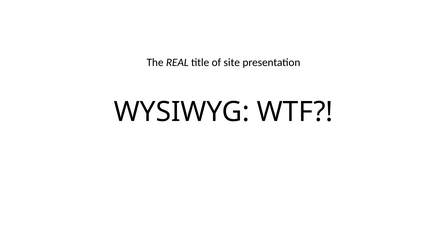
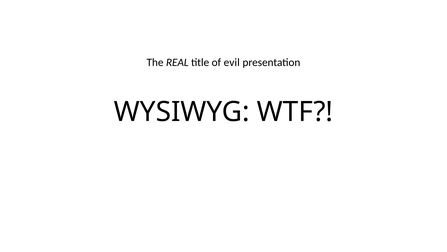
site: site -> evil (232, 62)
